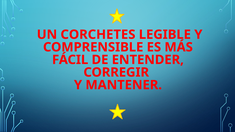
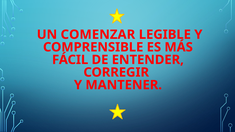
CORCHETES: CORCHETES -> COMENZAR (98, 35)
